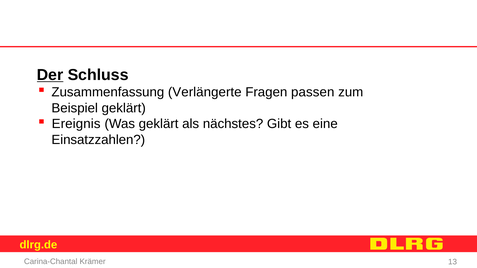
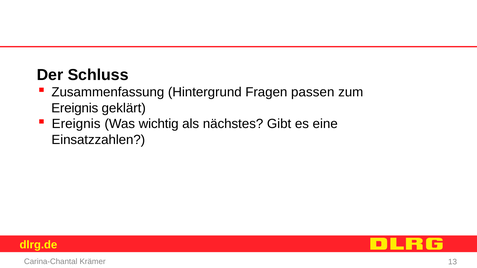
Der underline: present -> none (50, 75)
Verlängerte: Verlängerte -> Hintergrund (205, 92)
Beispiel: Beispiel -> Ereignis (75, 108)
Was geklärt: geklärt -> wichtig (159, 124)
